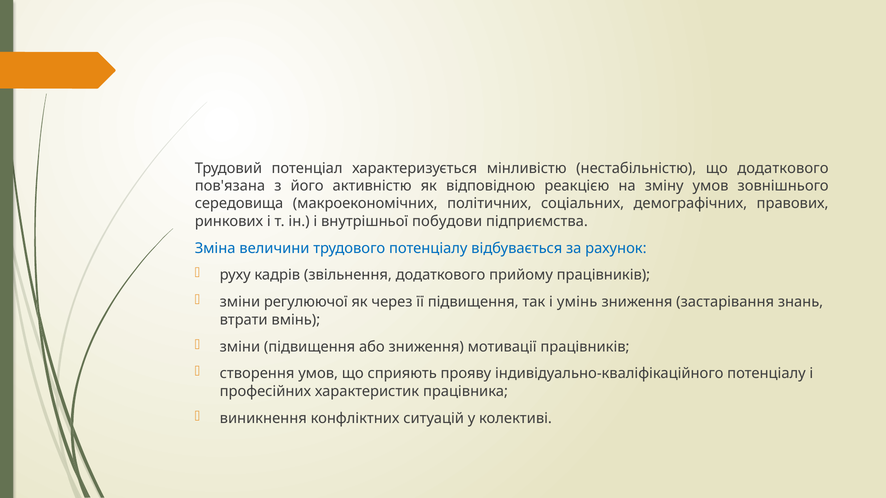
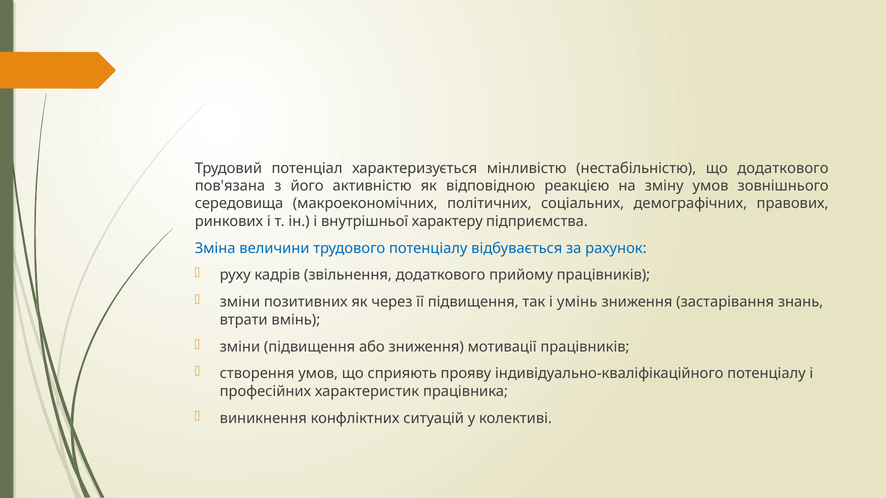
побудови: побудови -> характеру (447, 221)
регулюючої: регулюючої -> позитивних (306, 302)
